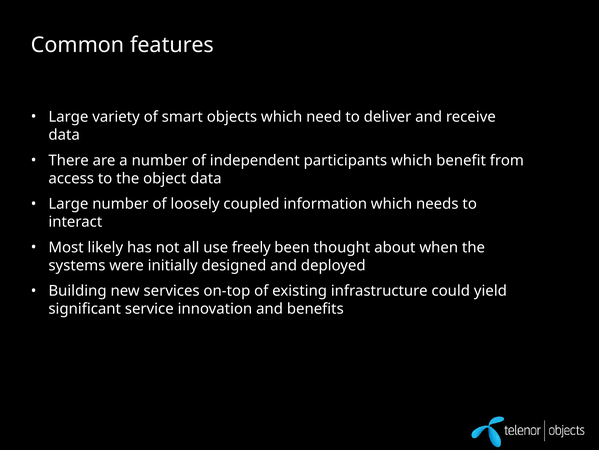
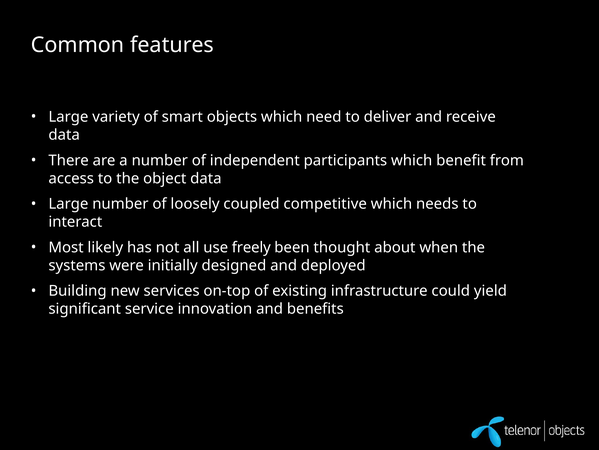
information: information -> competitive (325, 204)
